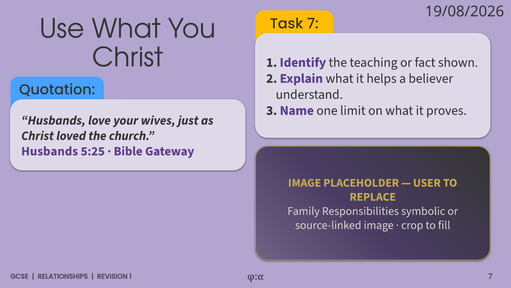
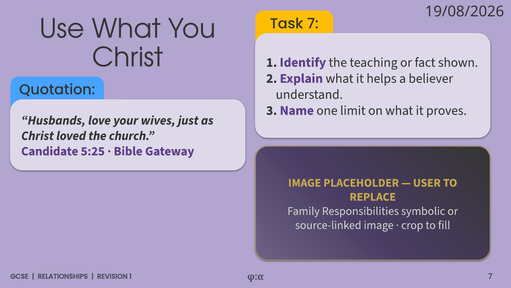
Husbands: Husbands -> Candidate (50, 151)
